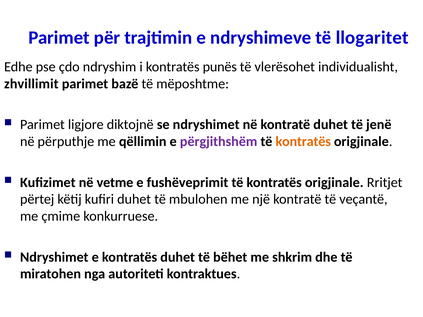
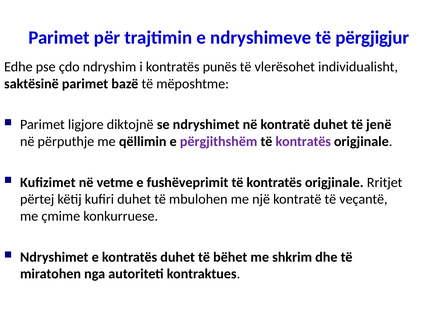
llogaritet: llogaritet -> përgjigjur (372, 38)
zhvillimit: zhvillimit -> saktësinë (31, 84)
kontratës colour: orange -> purple (303, 142)
